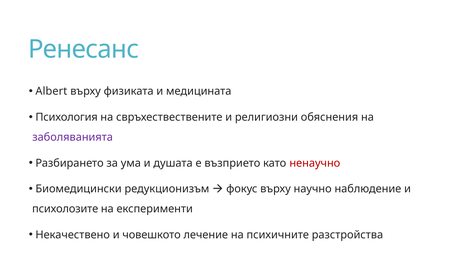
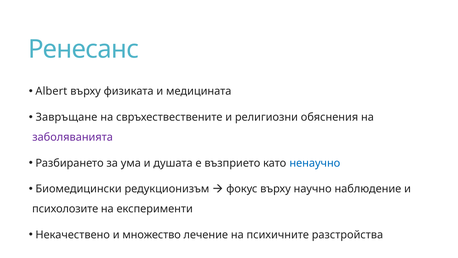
Психология: Психология -> Завръщане (66, 117)
ненаучно colour: red -> blue (315, 163)
човешкото: човешкото -> множество (152, 234)
